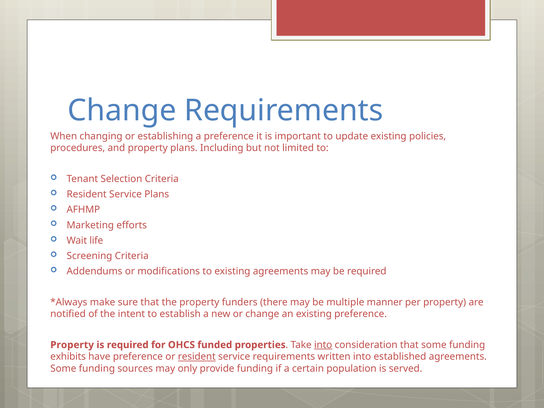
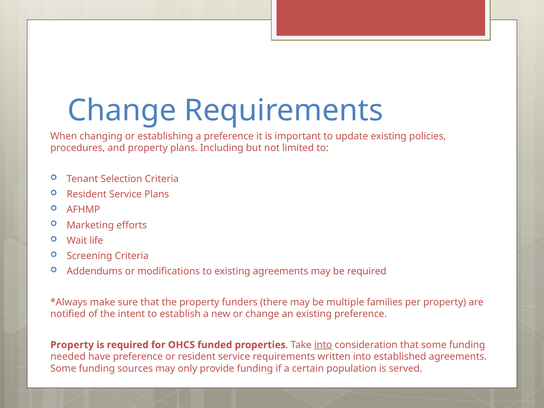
manner: manner -> families (385, 302)
exhibits: exhibits -> needed (68, 357)
resident underline: present -> none (197, 357)
